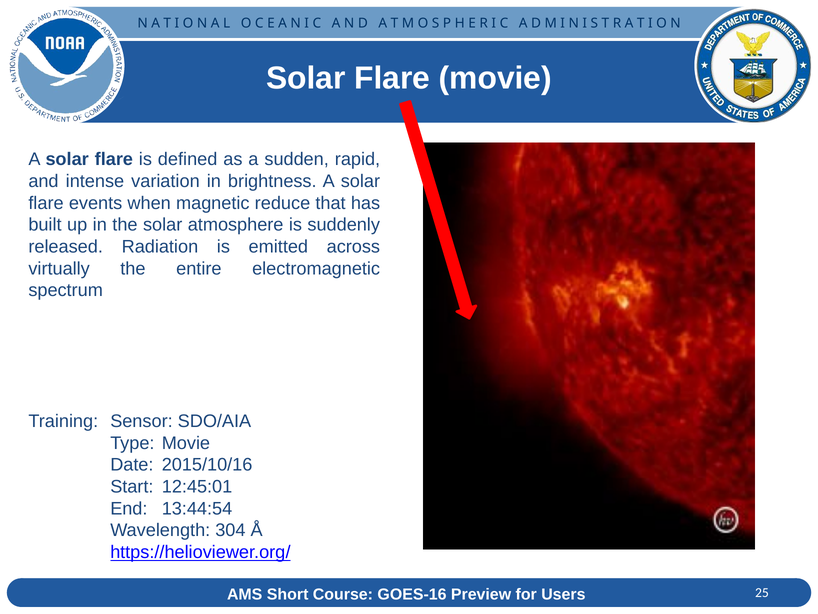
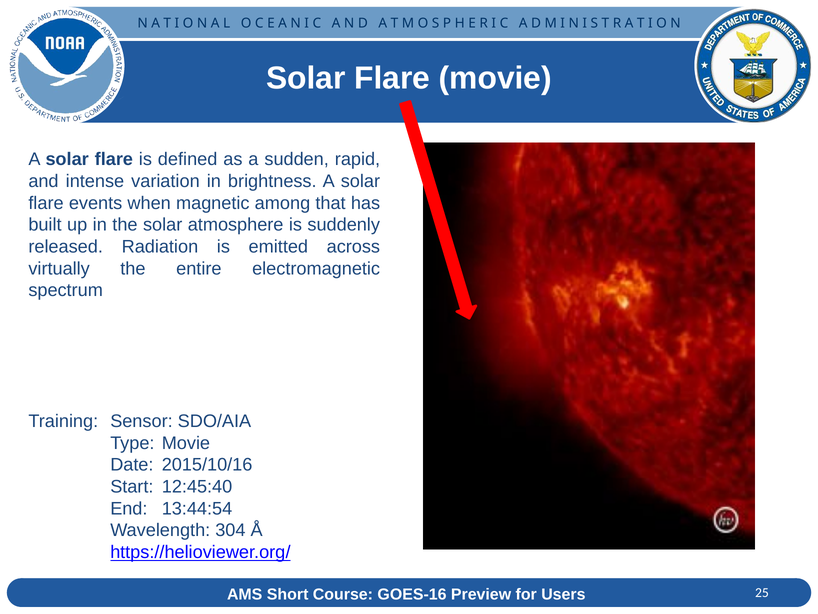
reduce: reduce -> among (282, 203)
12:45:01: 12:45:01 -> 12:45:40 (197, 486)
